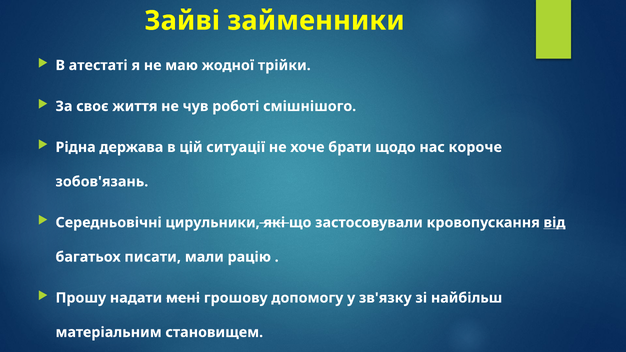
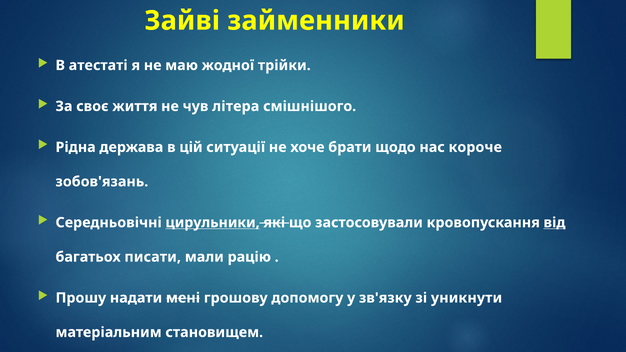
роботі: роботі -> літера (236, 106)
цирульники underline: none -> present (213, 223)
найбільш: найбільш -> уникнути (467, 298)
